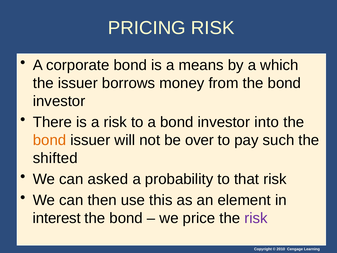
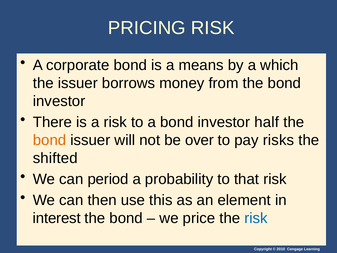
into: into -> half (267, 122)
such: such -> risks (278, 140)
asked: asked -> period (108, 179)
risk colour: purple -> blue (256, 218)
